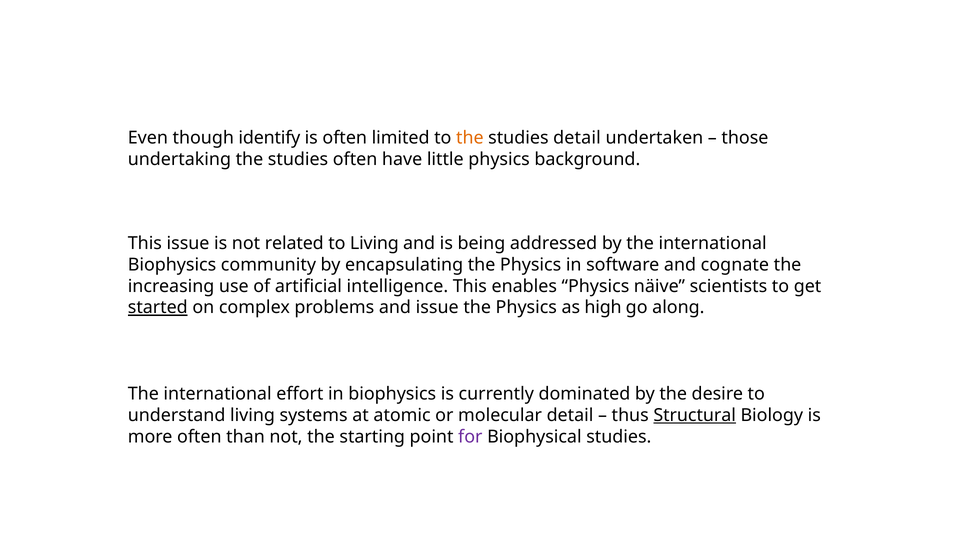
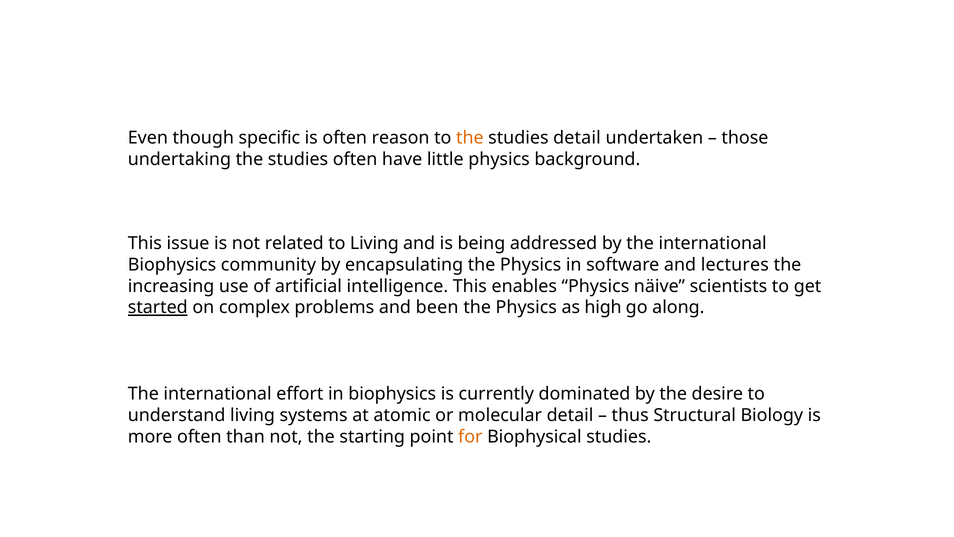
identify: identify -> specific (269, 138)
limited: limited -> reason (401, 138)
cognate: cognate -> lectures (735, 264)
and issue: issue -> been (437, 307)
Structural underline: present -> none (695, 415)
for colour: purple -> orange (470, 437)
